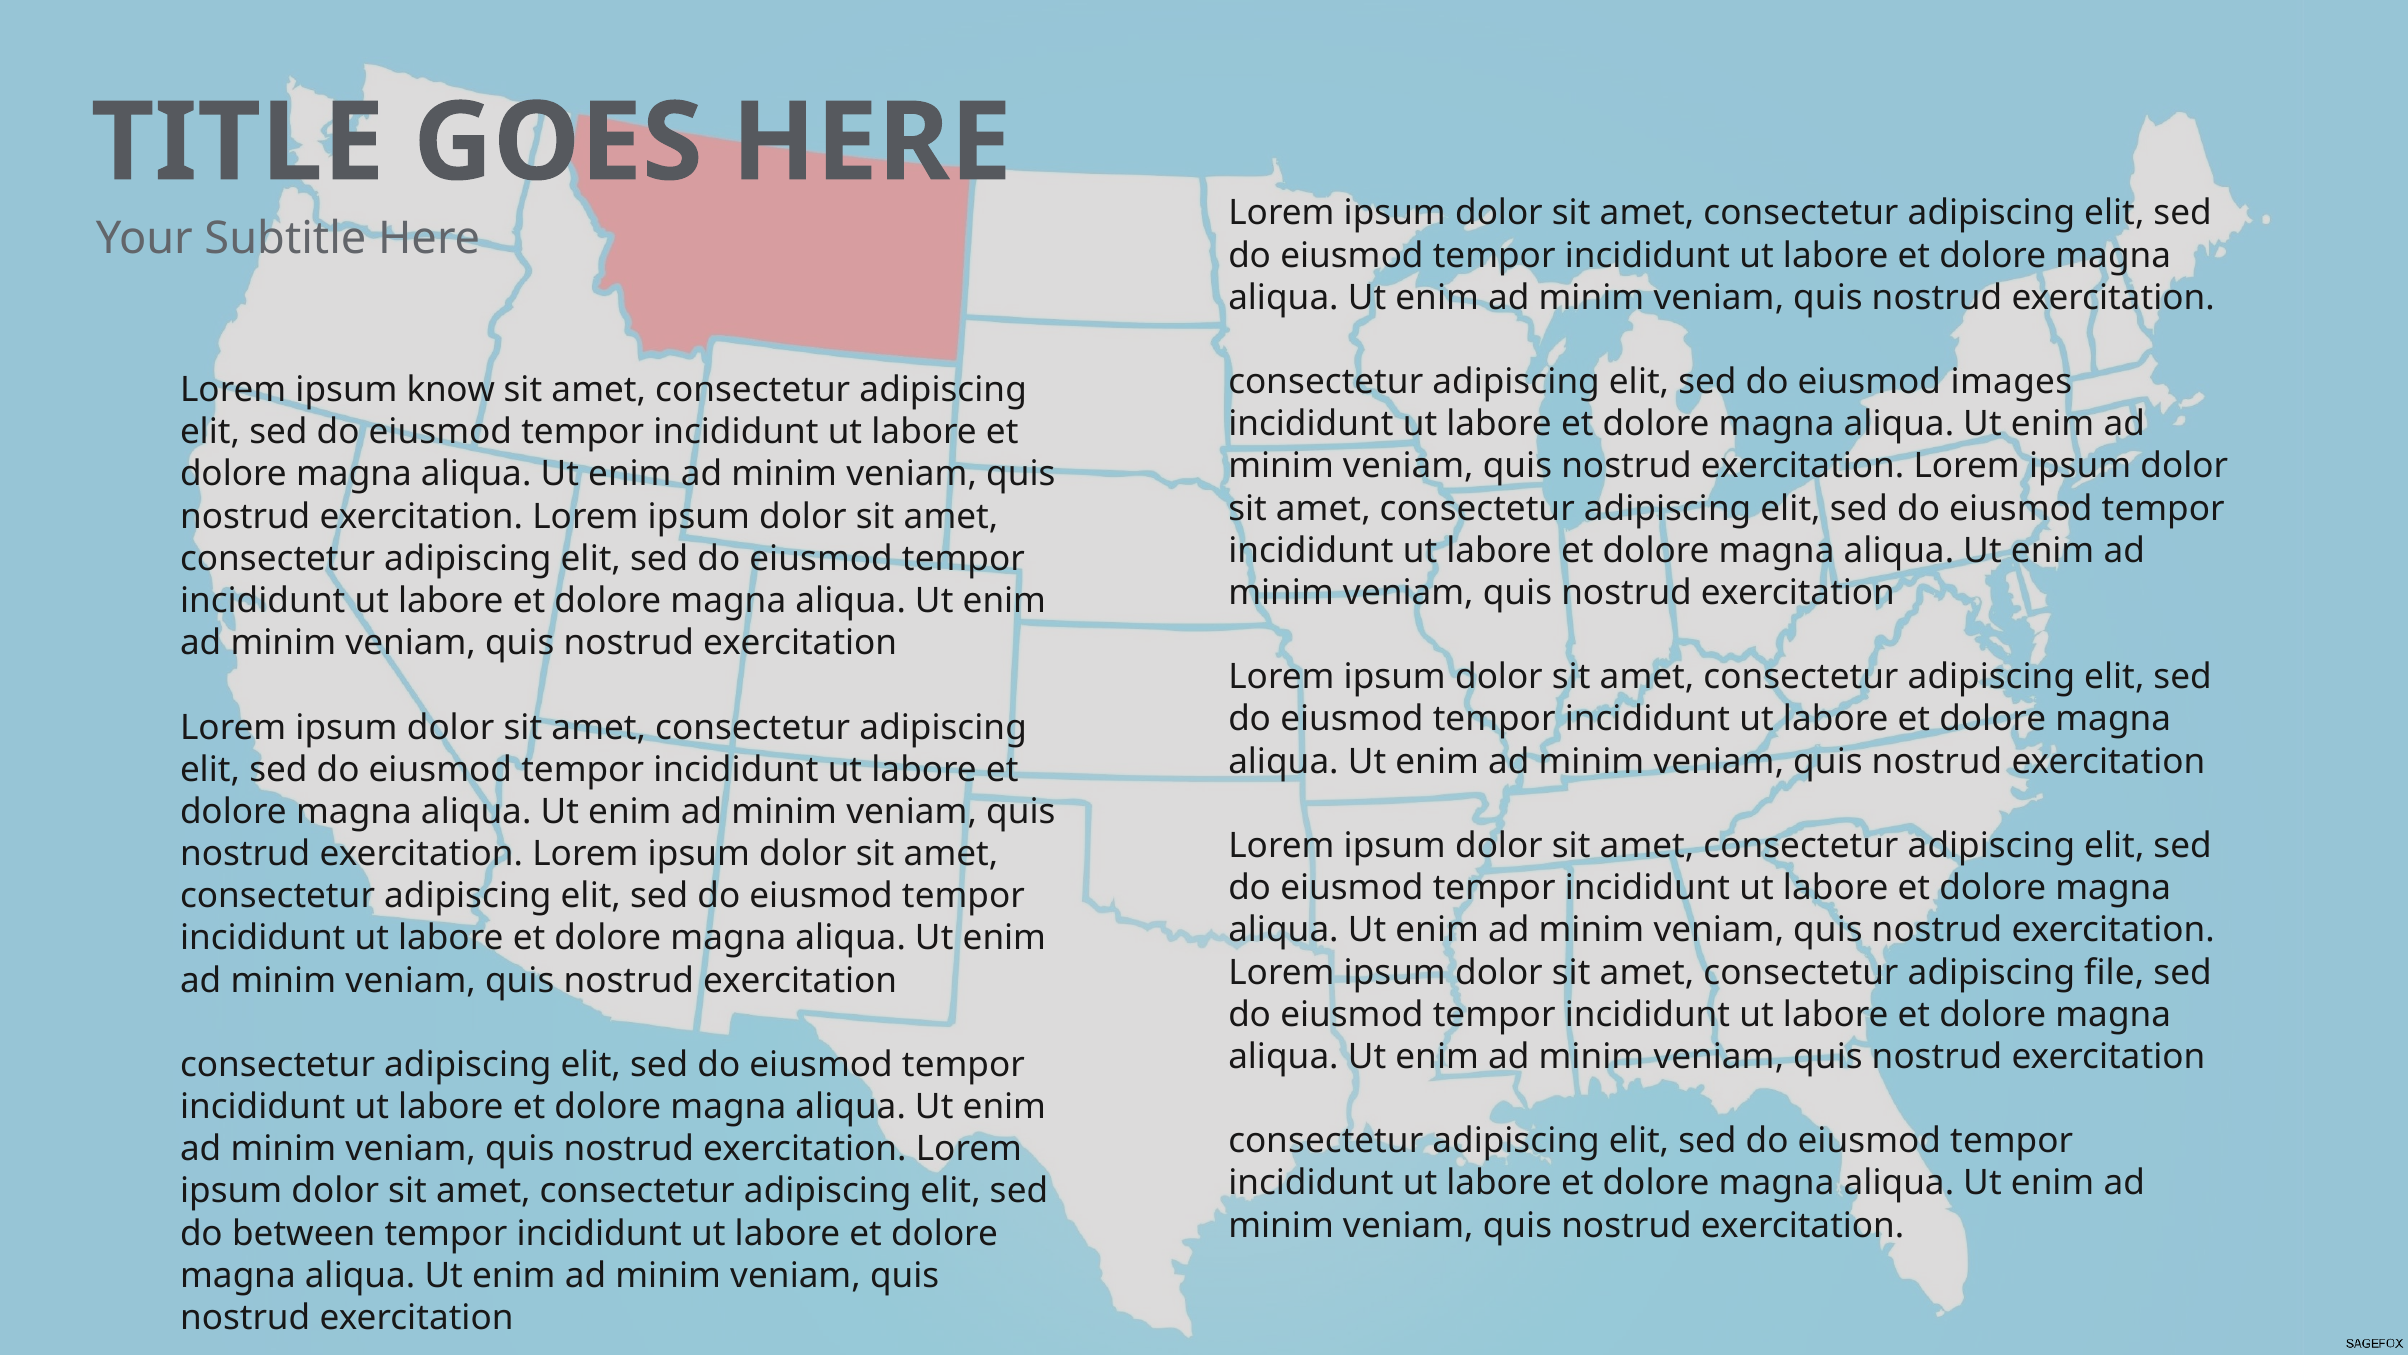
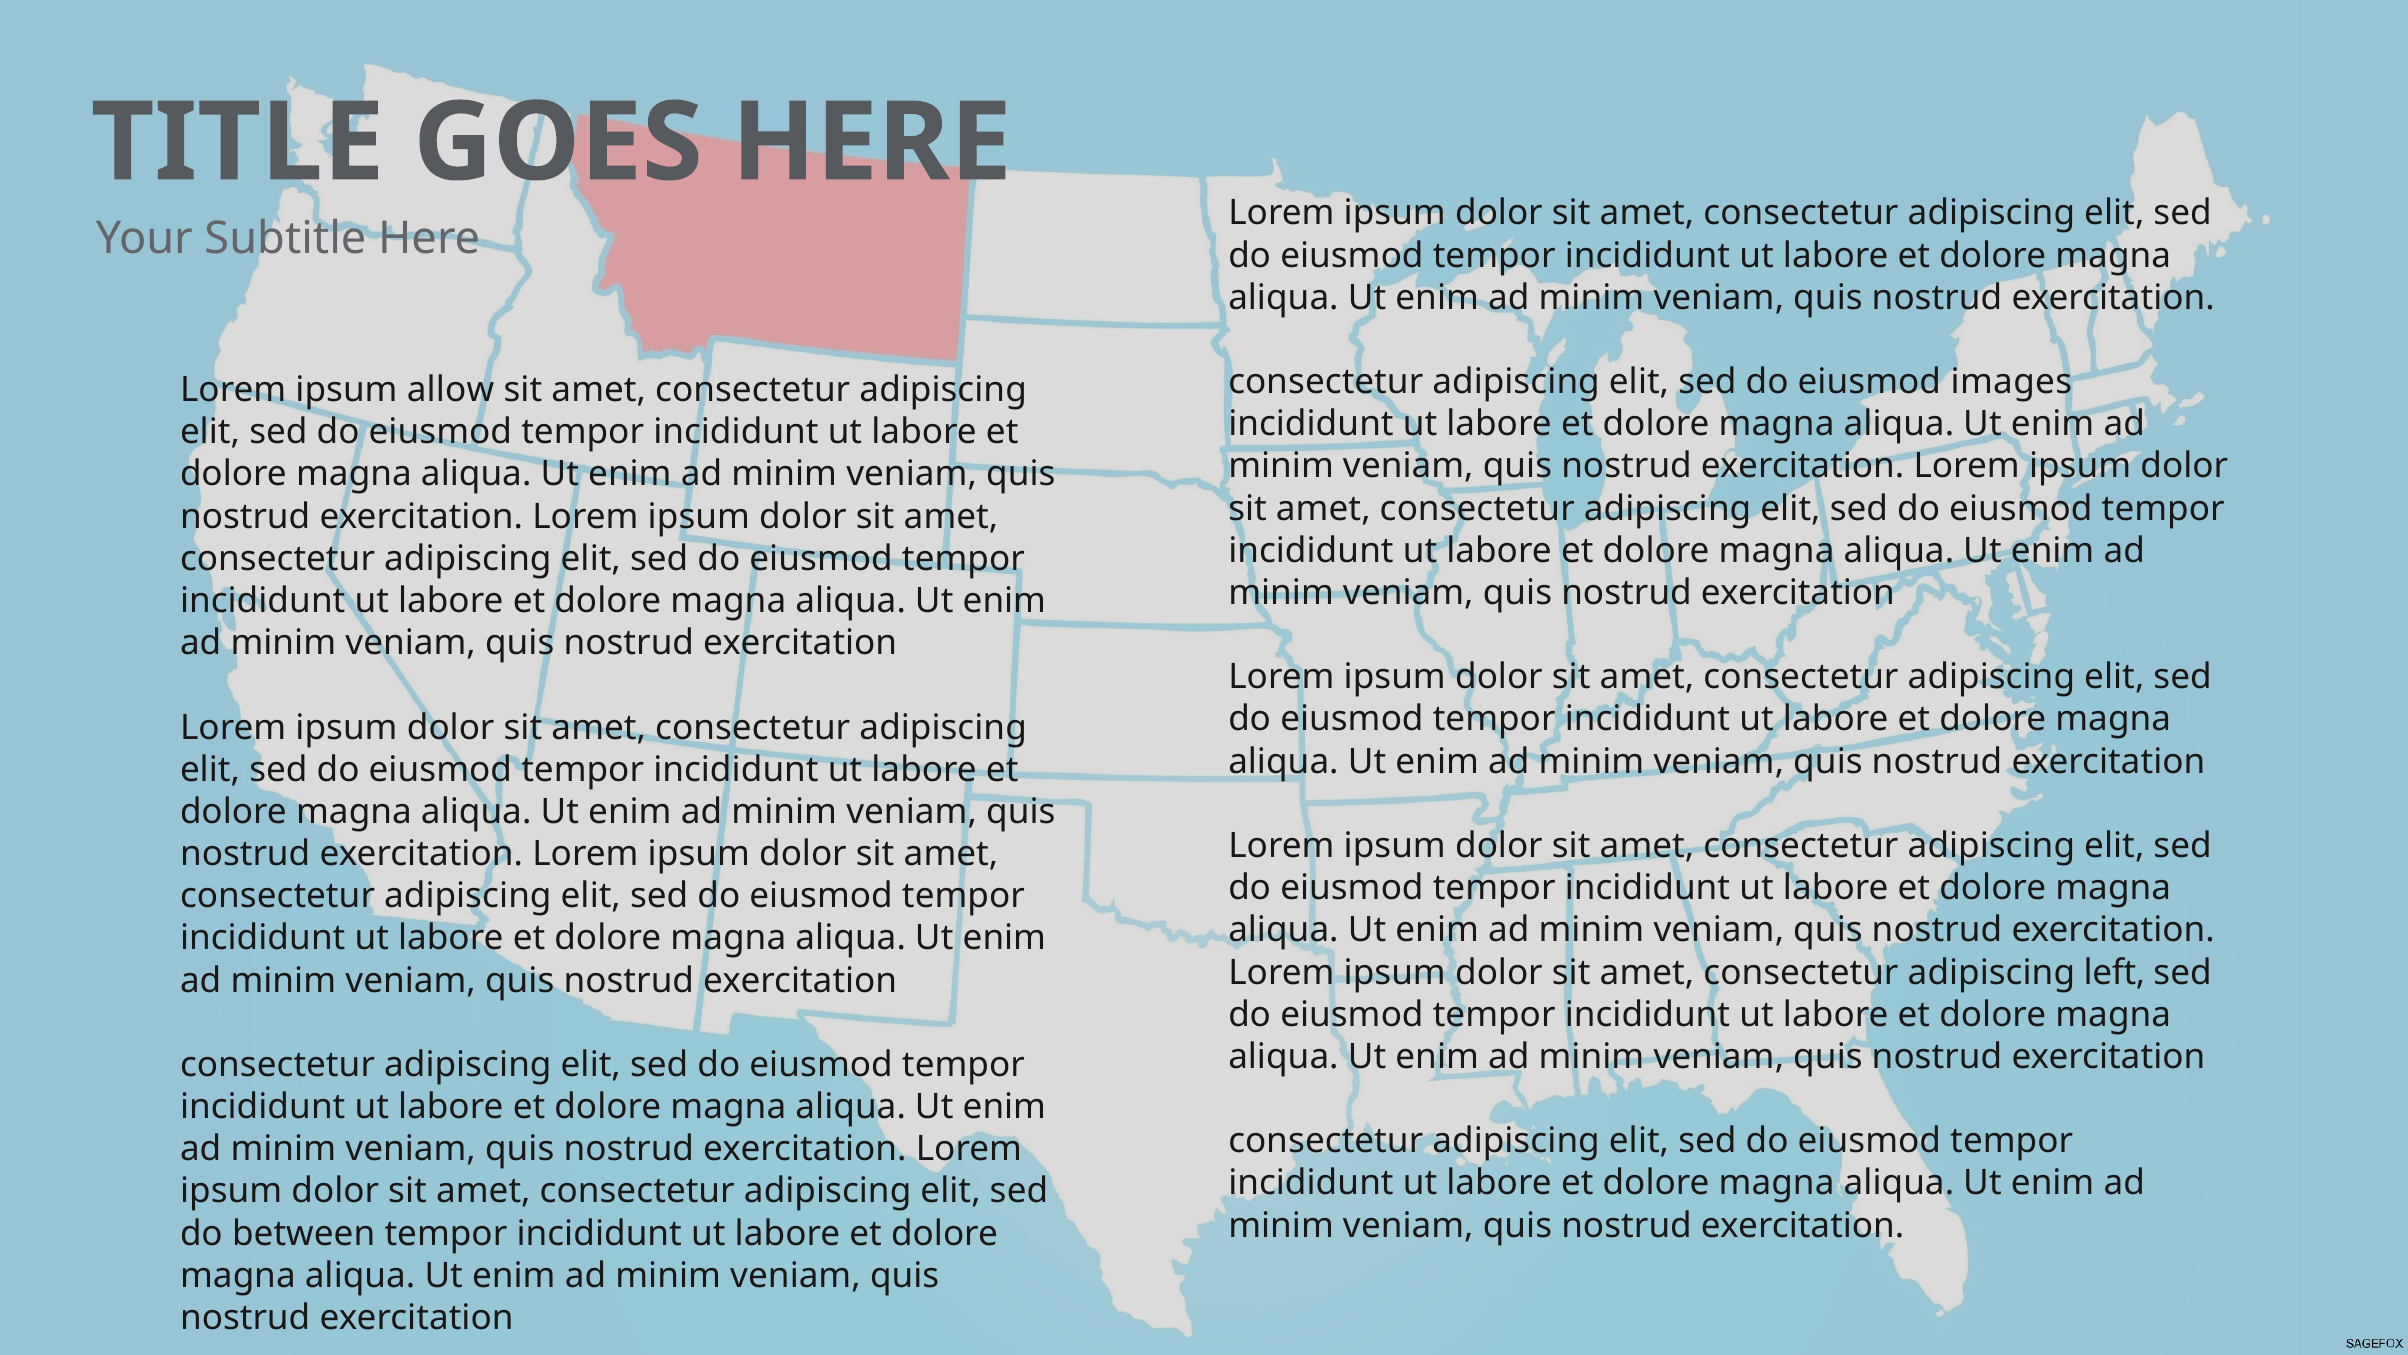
know: know -> allow (451, 390)
file: file -> left (2115, 972)
